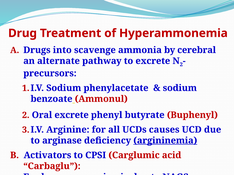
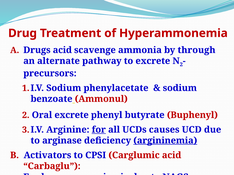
Drugs into: into -> acid (62, 50)
cerebral: cerebral -> through (197, 50)
for underline: none -> present (99, 130)
